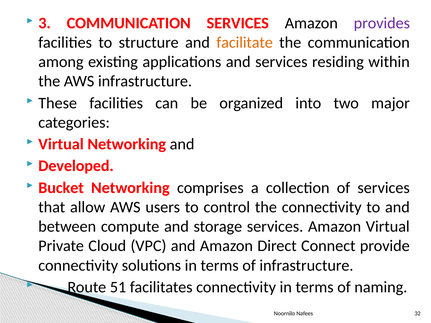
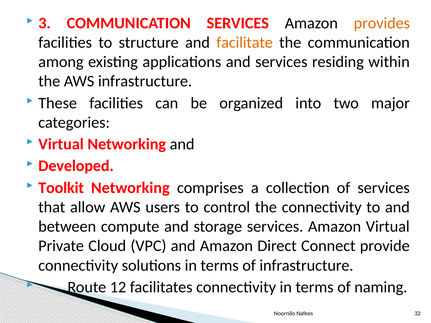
provides colour: purple -> orange (382, 23)
Bucket: Bucket -> Toolkit (61, 188)
51: 51 -> 12 (118, 287)
